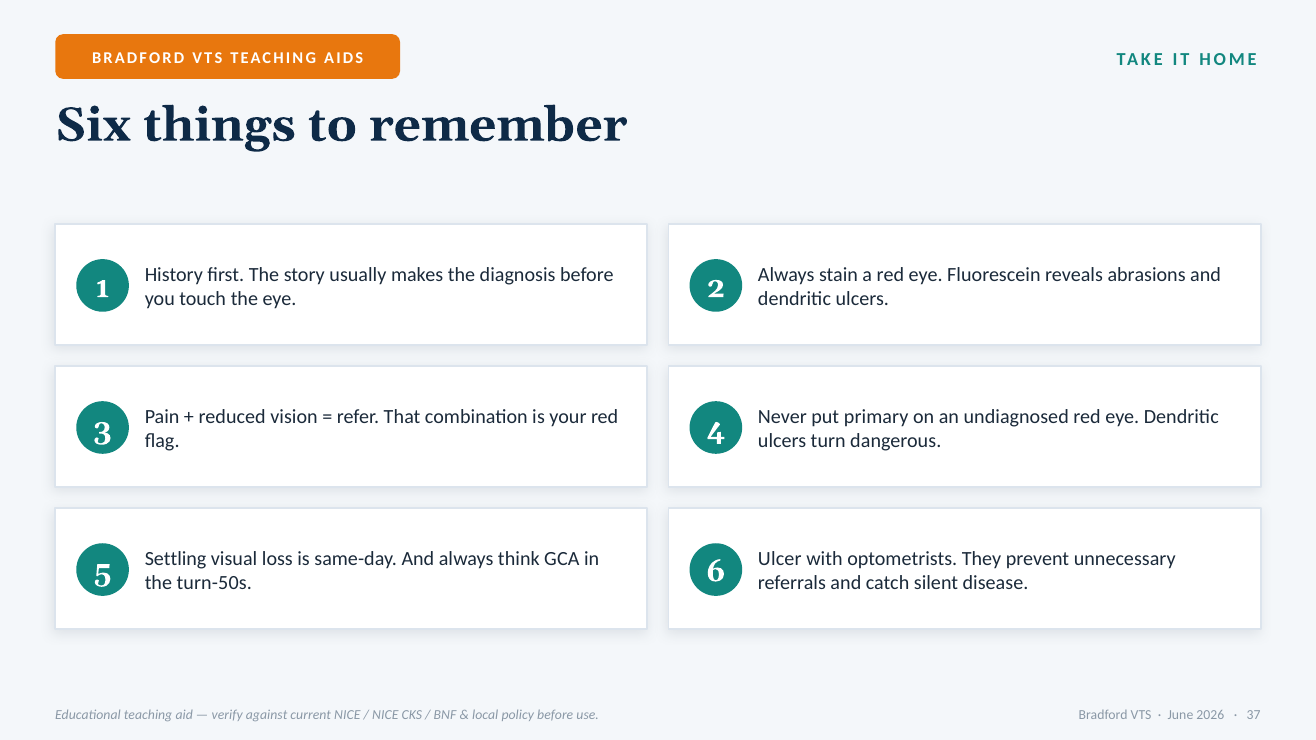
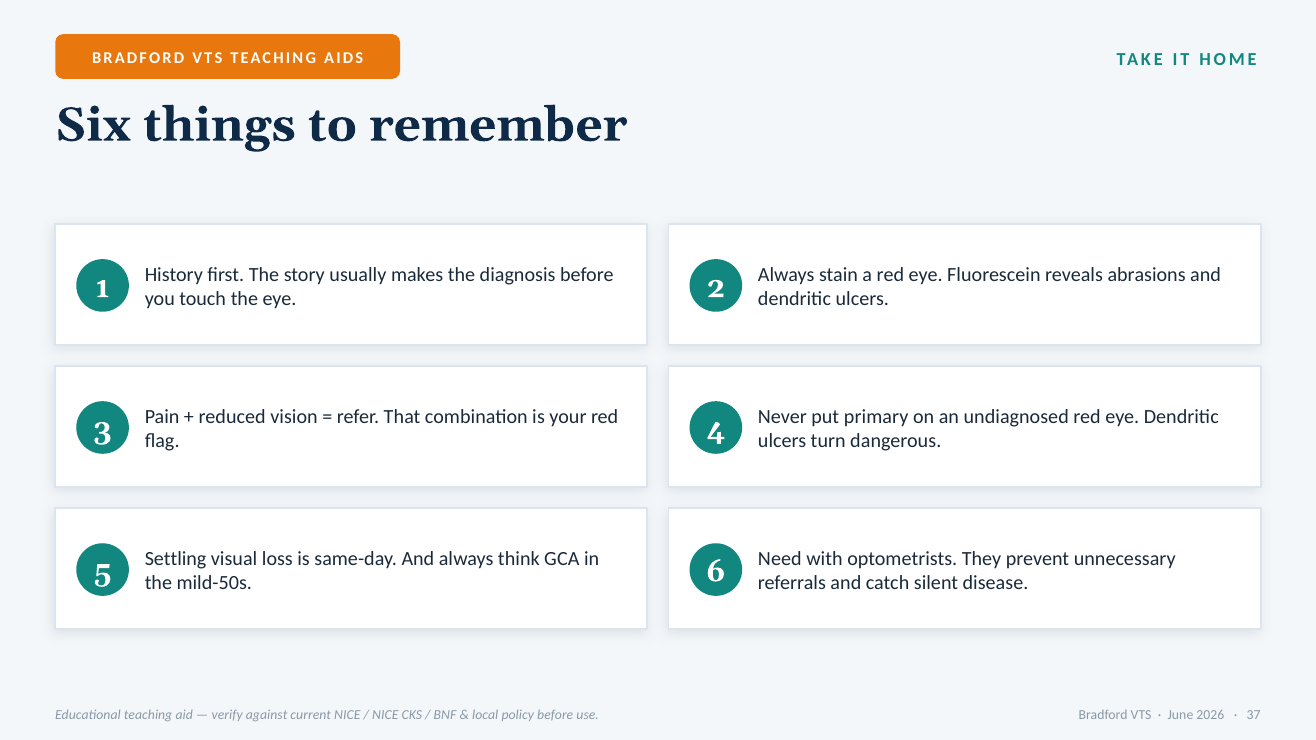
turn-50s: turn-50s -> mild-50s (214, 583)
Ulcer: Ulcer -> Need (780, 559)
